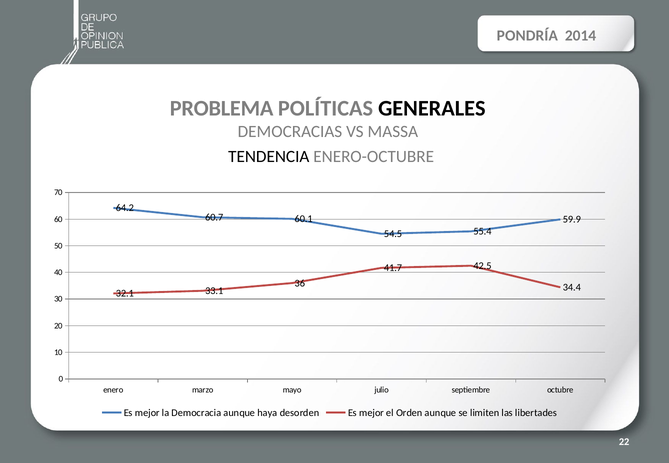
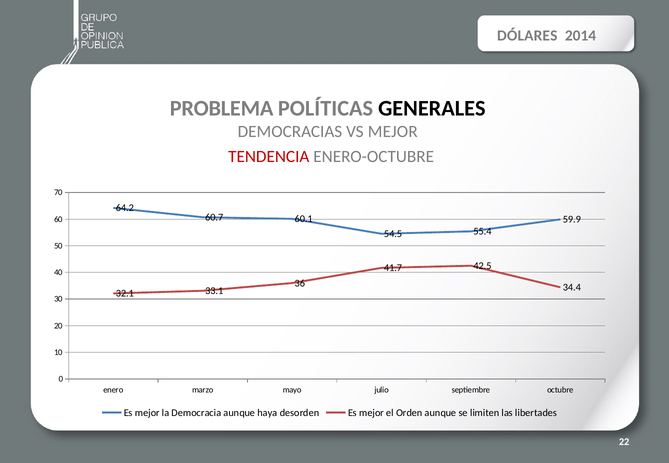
PONDRÍA: PONDRÍA -> DÓLARES (527, 36)
VS MASSA: MASSA -> MEJOR (393, 132)
TENDENCIA colour: black -> red (269, 156)
